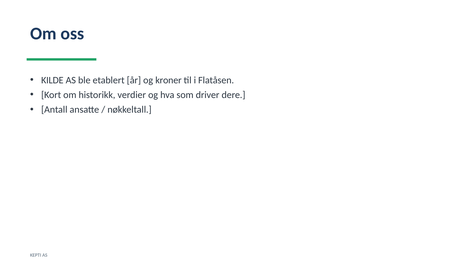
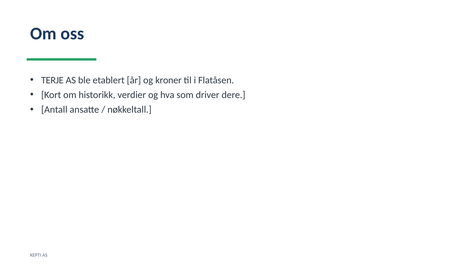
KILDE: KILDE -> TERJE (52, 80)
